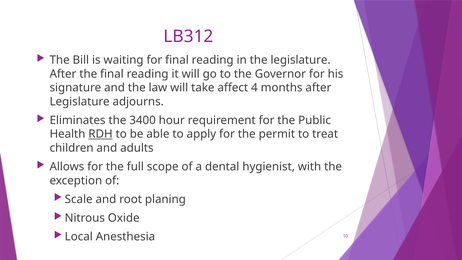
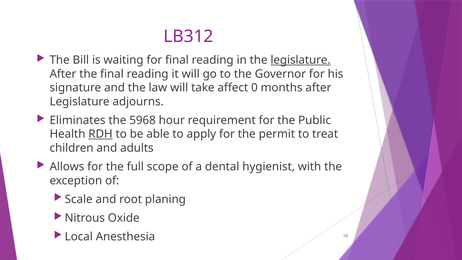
legislature underline: none -> present (301, 60)
4: 4 -> 0 (254, 88)
3400: 3400 -> 5968 (143, 120)
